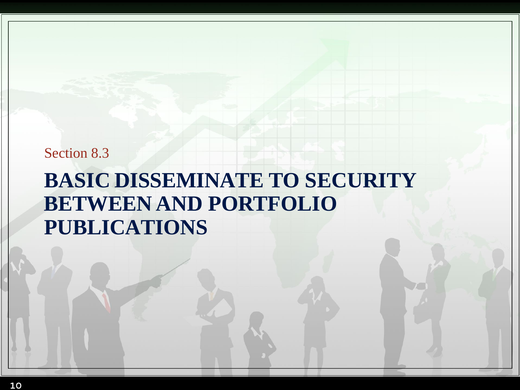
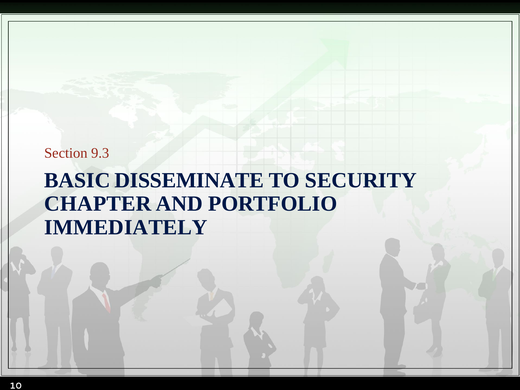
8.3: 8.3 -> 9.3 (100, 153)
BETWEEN: BETWEEN -> CHAPTER (98, 204)
PUBLICATIONS: PUBLICATIONS -> IMMEDIATELY (126, 227)
